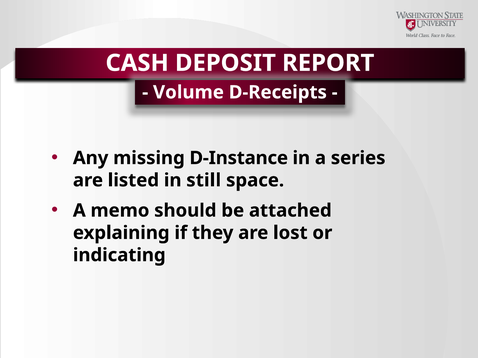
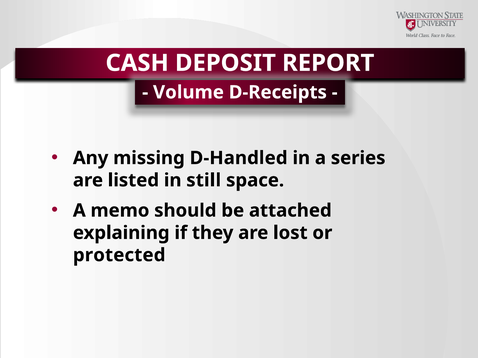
D-Instance: D-Instance -> D-Handled (239, 158)
indicating: indicating -> protected (119, 255)
